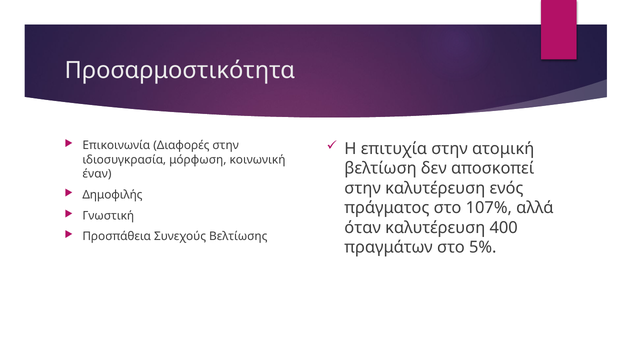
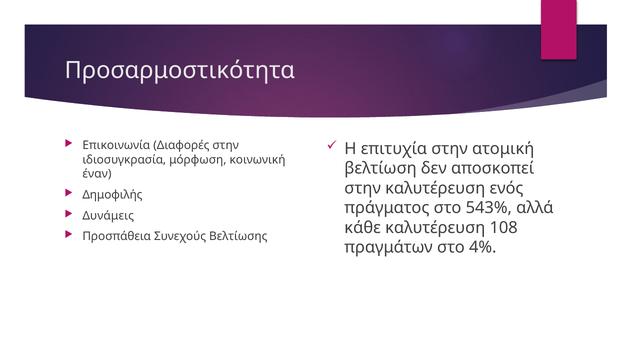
107%: 107% -> 543% (489, 208)
Γνωστική: Γνωστική -> Δυνάμεις (108, 215)
όταν: όταν -> κάθε (363, 227)
400: 400 -> 108 (504, 227)
5%: 5% -> 4% (483, 247)
